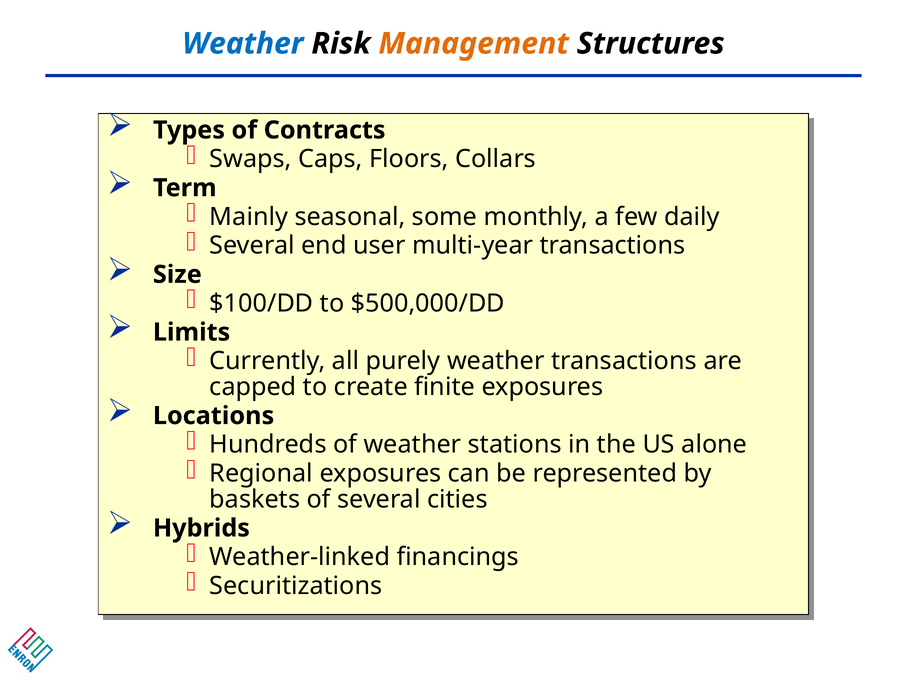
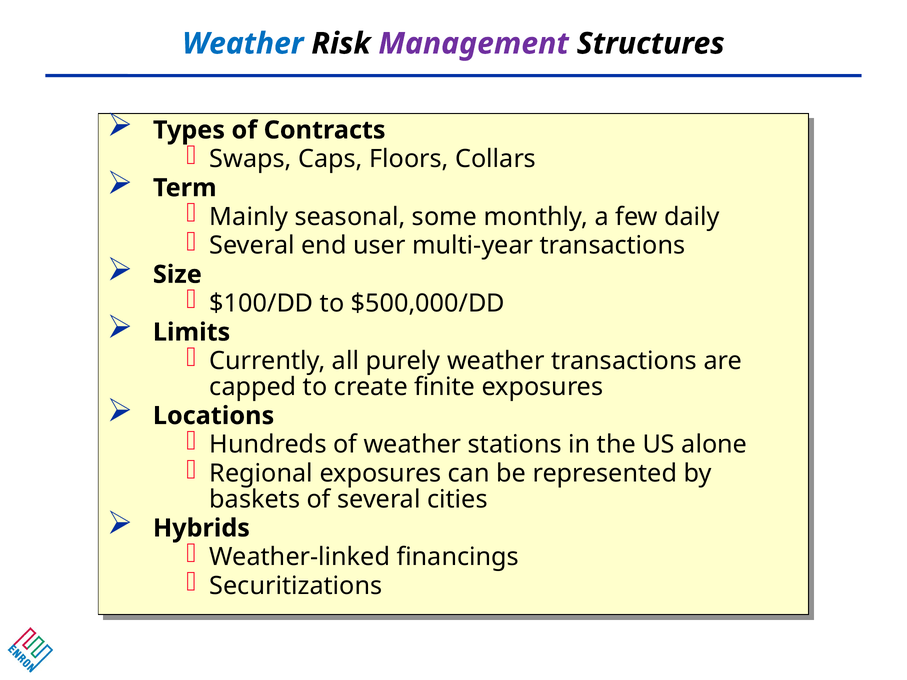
Management colour: orange -> purple (474, 44)
